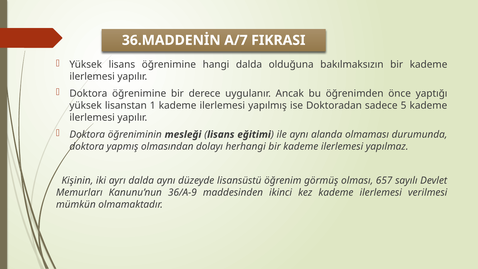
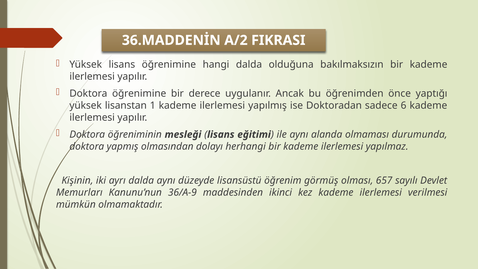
A/7: A/7 -> A/2 (236, 40)
5: 5 -> 6 (404, 106)
